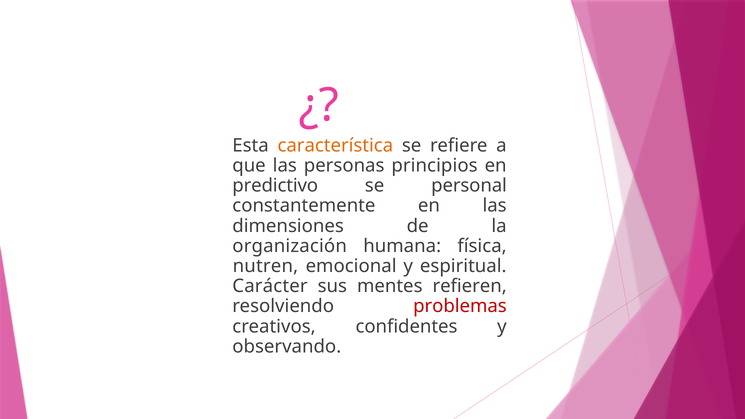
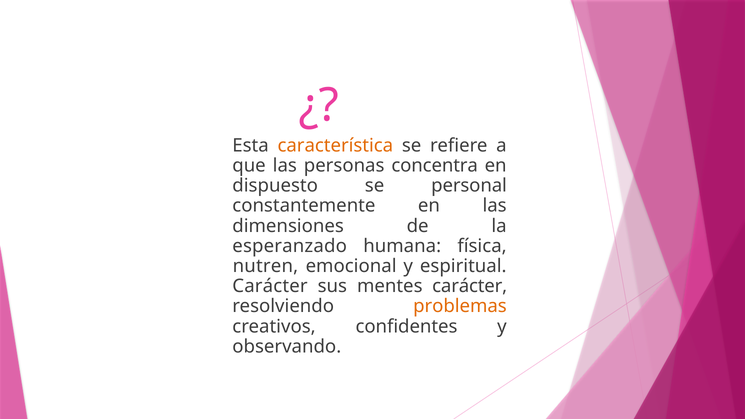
principios: principios -> concentra (435, 166)
predictivo: predictivo -> dispuesto (275, 186)
organización: organización -> esperanzado (290, 246)
mentes refieren: refieren -> carácter (470, 286)
problemas colour: red -> orange (460, 306)
